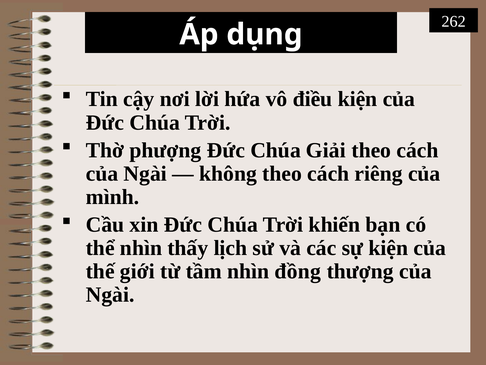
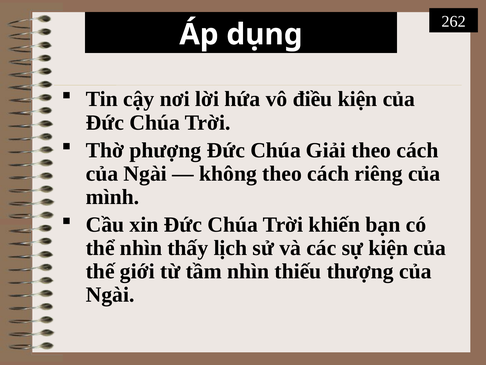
đồng: đồng -> thiếu (298, 271)
